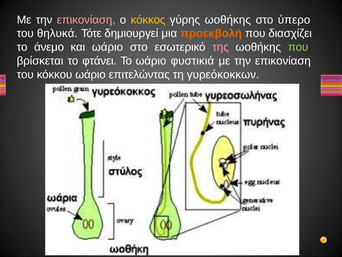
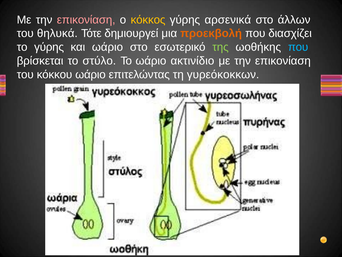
γύρης ωοθήκης: ωοθήκης -> αρσενικά (228, 20)
ύπερο: ύπερο -> άλλων (294, 20)
το άνεμο: άνεμο -> γύρης (49, 47)
της colour: pink -> light green (220, 47)
που colour: light green -> light blue (298, 47)
φτάνει: φτάνει -> στύλο (99, 61)
φυστικιά: φυστικιά -> ακτινίδιο (192, 61)
